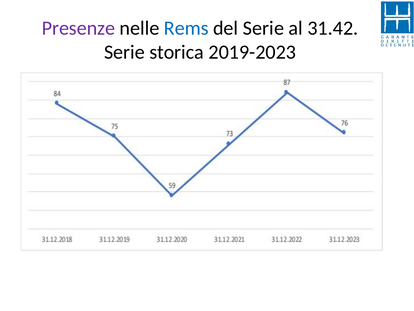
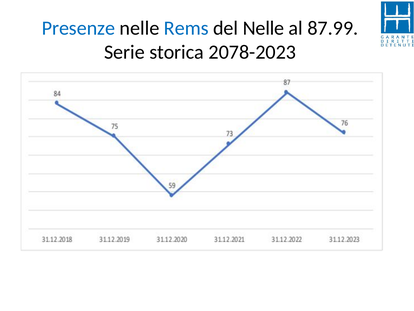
Presenze colour: purple -> blue (78, 28)
del Serie: Serie -> Nelle (264, 28)
31.42: 31.42 -> 87.99 (333, 28)
2019-2023: 2019-2023 -> 2078-2023 (252, 52)
